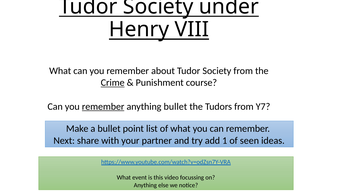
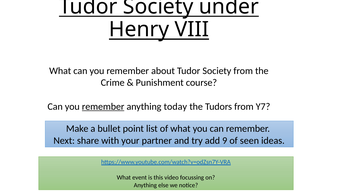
Crime underline: present -> none (113, 83)
anything bullet: bullet -> today (175, 106)
1: 1 -> 9 (225, 140)
